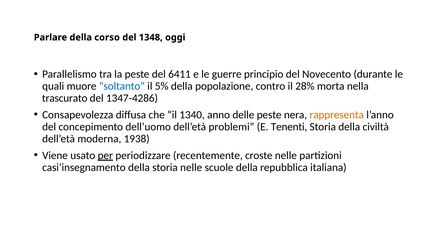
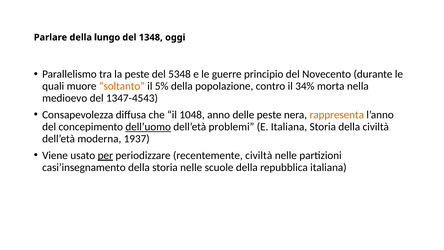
corso: corso -> lungo (107, 37)
6411: 6411 -> 5348 (180, 74)
soltanto colour: blue -> orange (122, 86)
28%: 28% -> 34% (305, 86)
trascurato: trascurato -> medioevo (65, 98)
1347-4286: 1347-4286 -> 1347-4543 (132, 98)
1340: 1340 -> 1048 (192, 115)
dell’uomo underline: none -> present (148, 127)
E Tenenti: Tenenti -> Italiana (289, 127)
1938: 1938 -> 1937 (137, 139)
recentemente croste: croste -> civiltà (259, 155)
